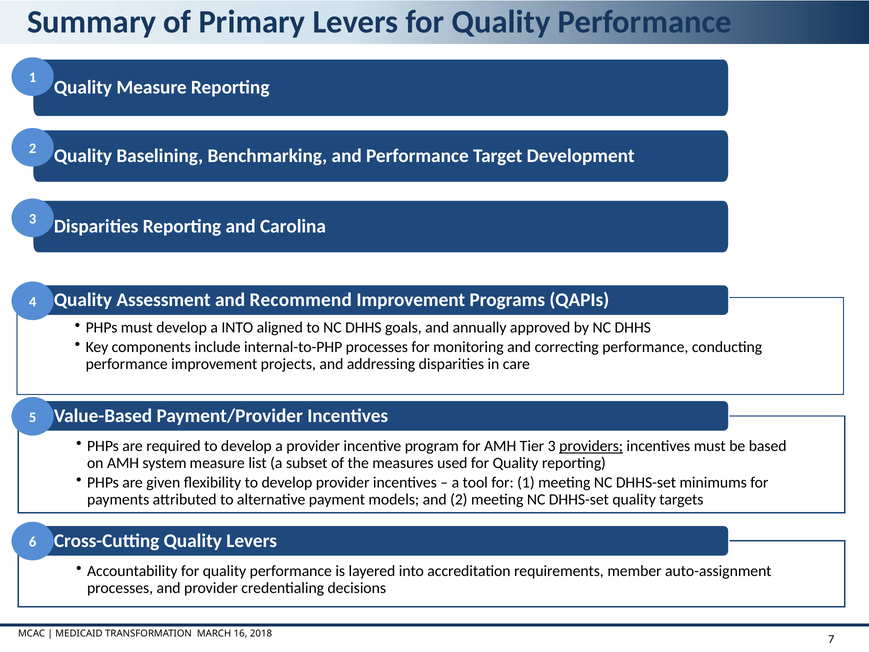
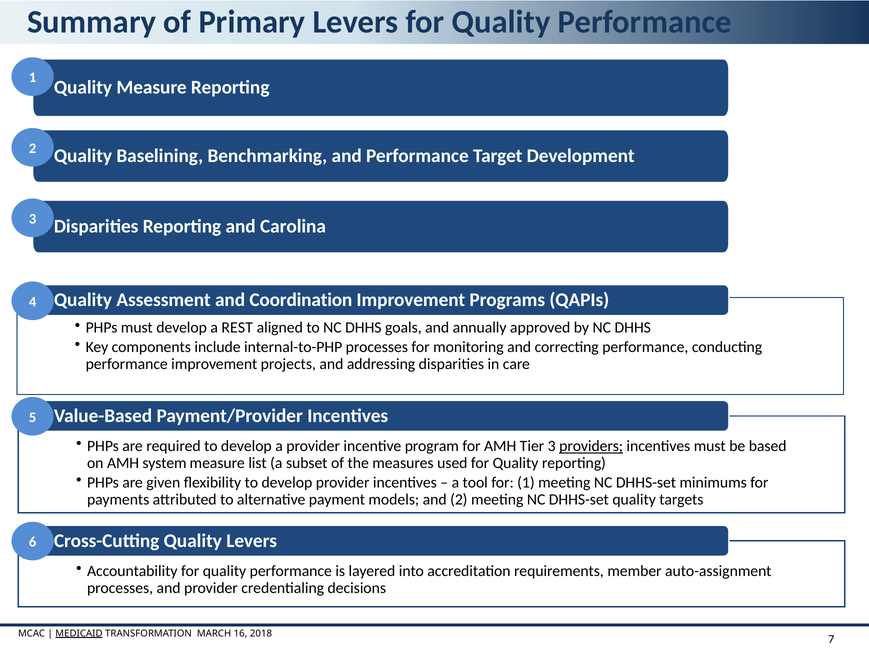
Recommend: Recommend -> Coordination (301, 300)
a INTO: INTO -> REST (237, 328)
MEDICAID underline: none -> present (79, 633)
